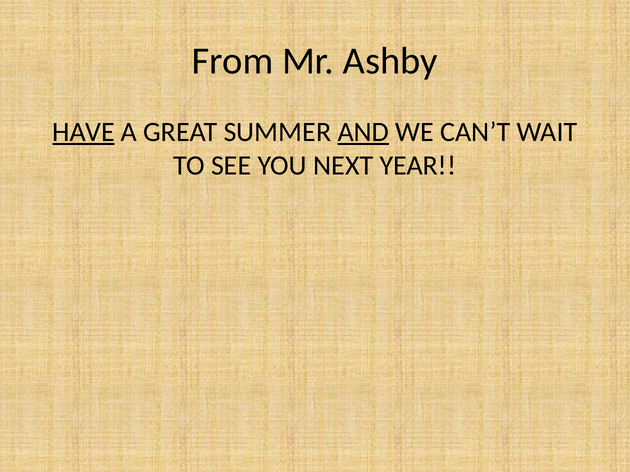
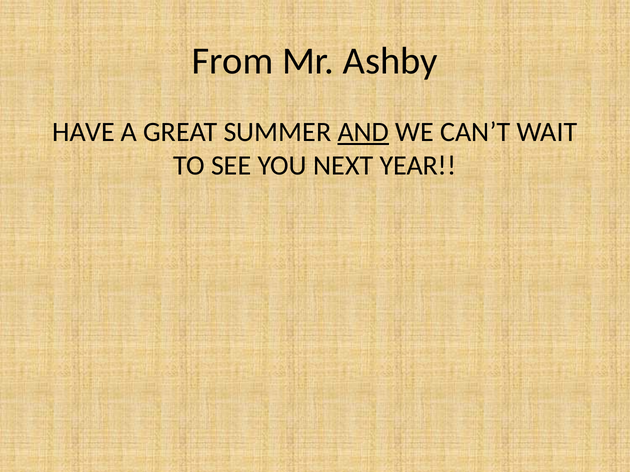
HAVE underline: present -> none (84, 132)
